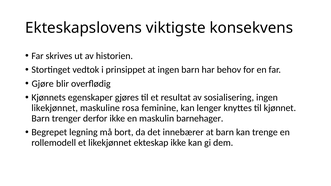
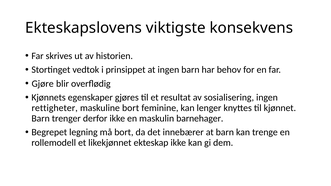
likekjønnet: likekjønnet -> rettigheter (55, 108)
maskuline rosa: rosa -> bort (131, 108)
